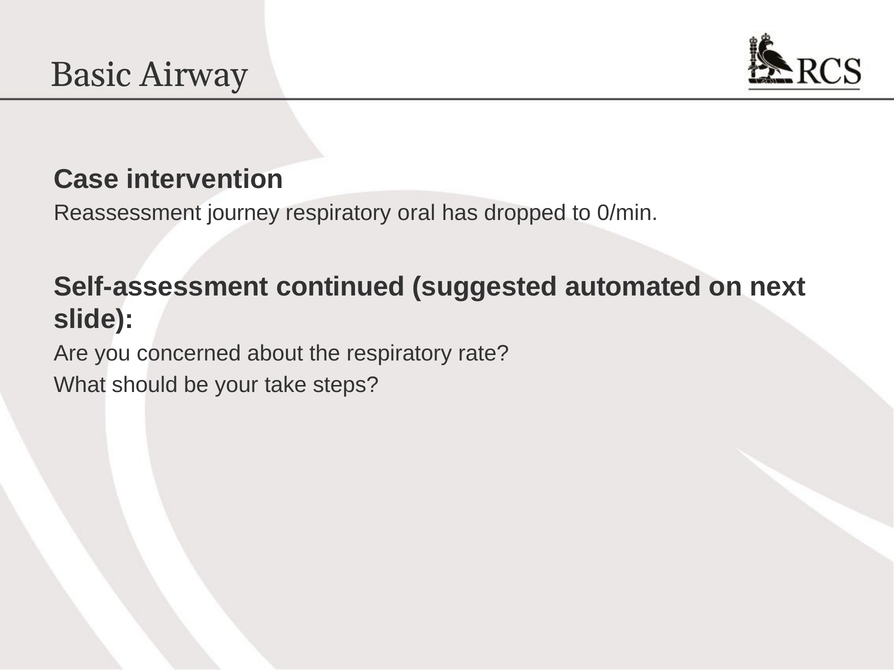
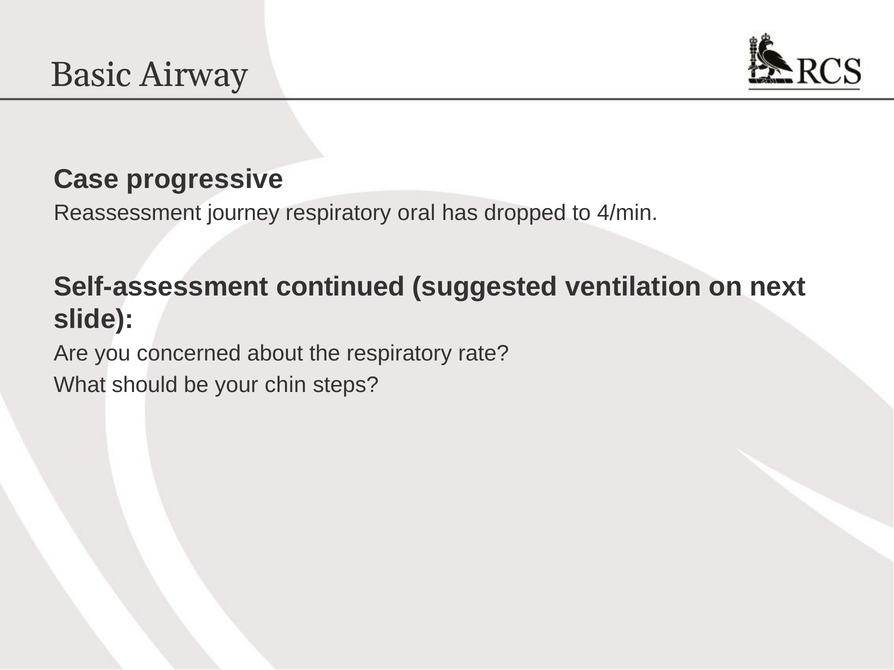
intervention: intervention -> progressive (205, 179)
0/min: 0/min -> 4/min (627, 213)
automated: automated -> ventilation (633, 287)
take: take -> chin (286, 385)
